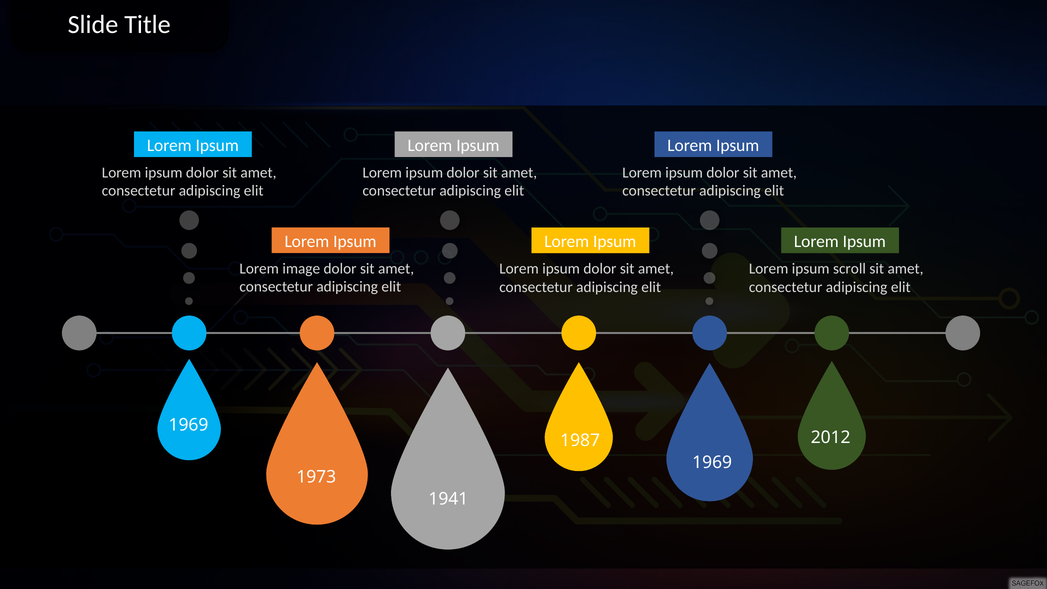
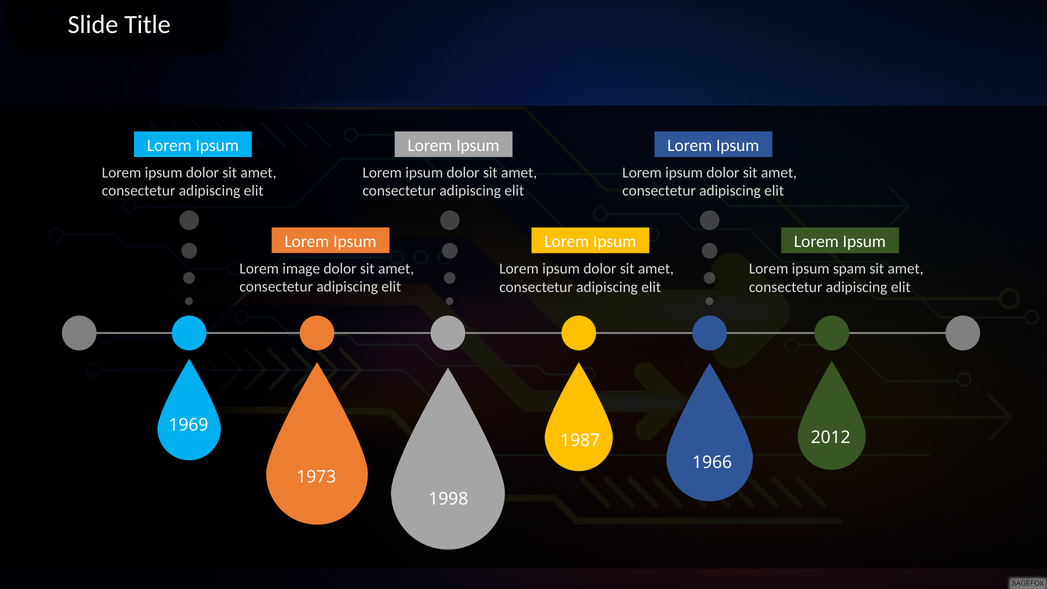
scroll: scroll -> spam (850, 269)
1969: 1969 -> 1966 (712, 462)
1941: 1941 -> 1998 (448, 499)
